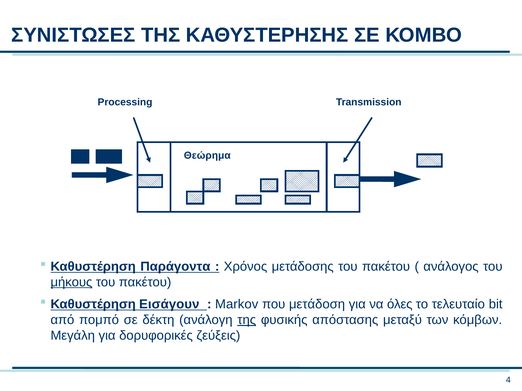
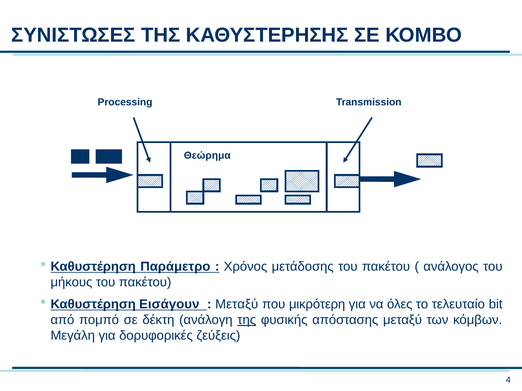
Παράγοντα: Παράγοντα -> Παράμετρο (175, 267)
μήκους underline: present -> none (71, 283)
Markov: Markov -> Μεταξύ (237, 305)
μετάδοση: μετάδοση -> μικρότερη (317, 305)
